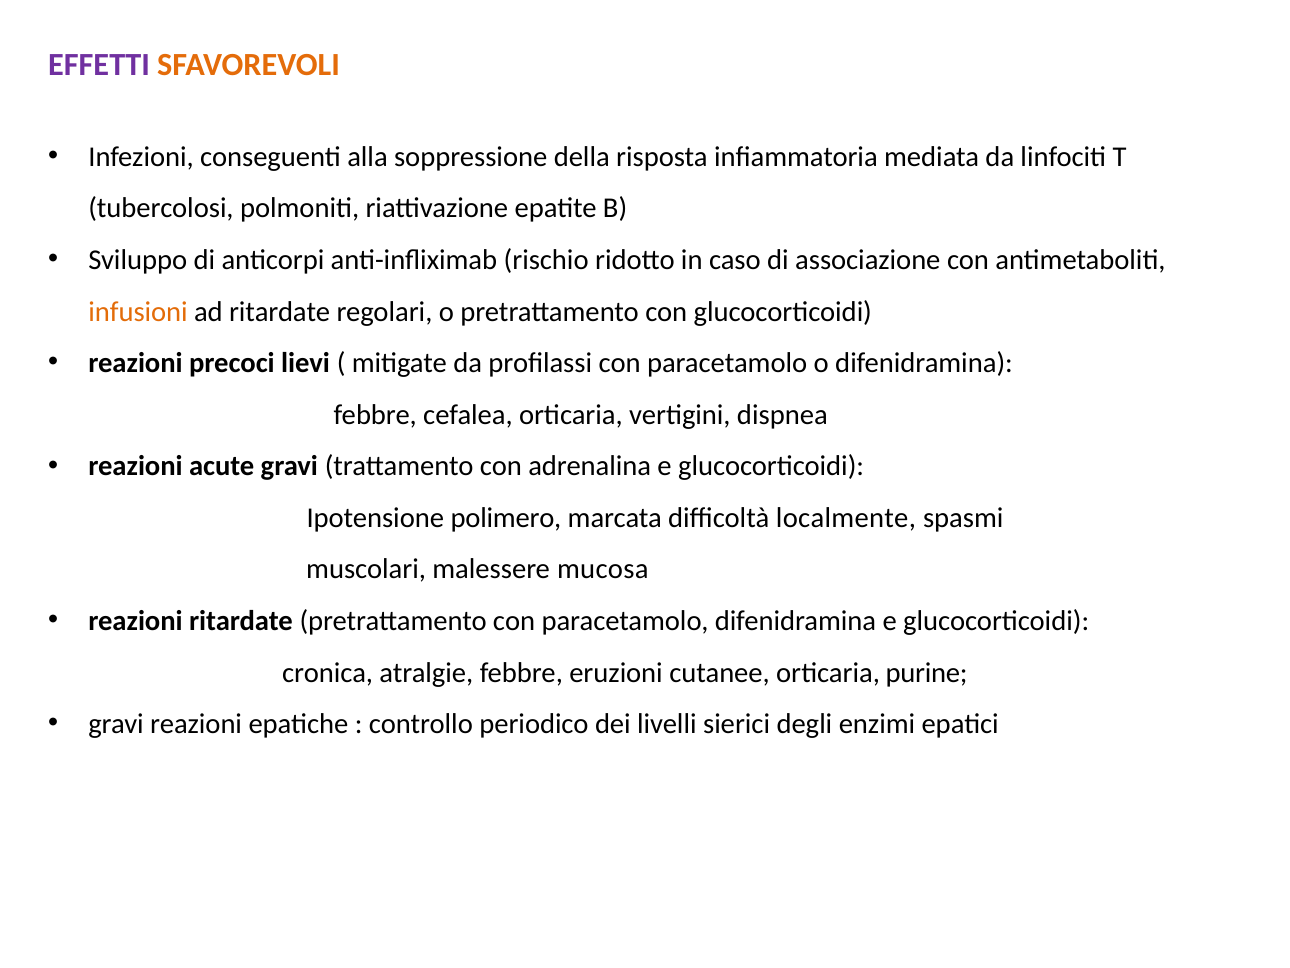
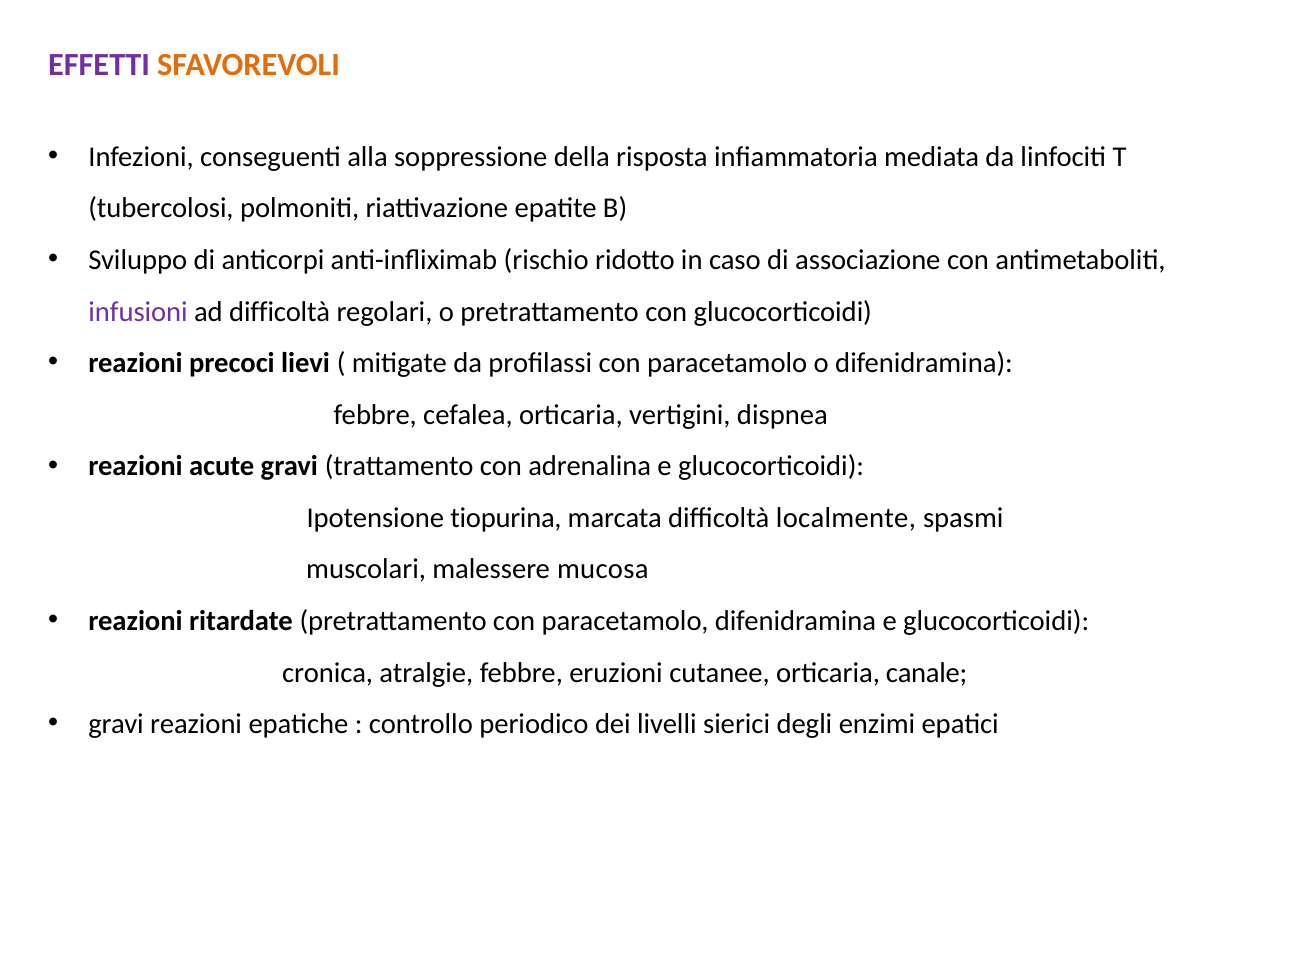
infusioni colour: orange -> purple (138, 311)
ad ritardate: ritardate -> difficoltà (280, 311)
polimero: polimero -> tiopurina (506, 518)
purine: purine -> canale (927, 672)
